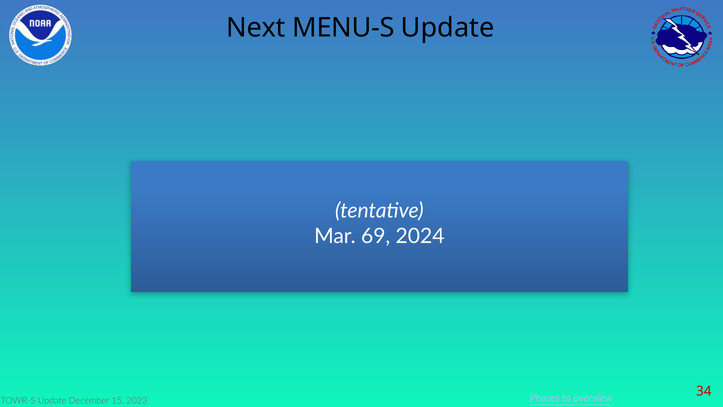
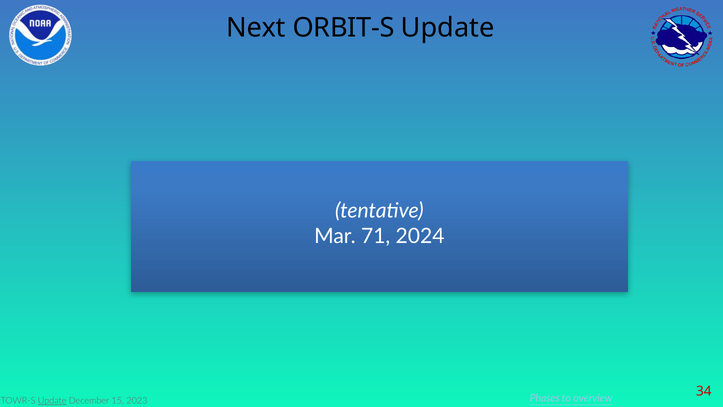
MENU-S: MENU-S -> ORBIT-S (344, 28)
69: 69 -> 71 (376, 236)
Update underline: none -> present (52, 401)
